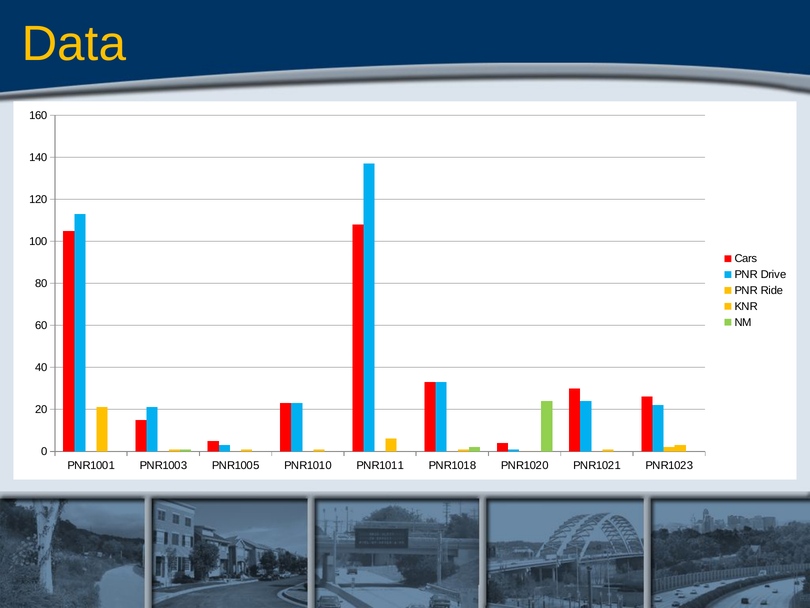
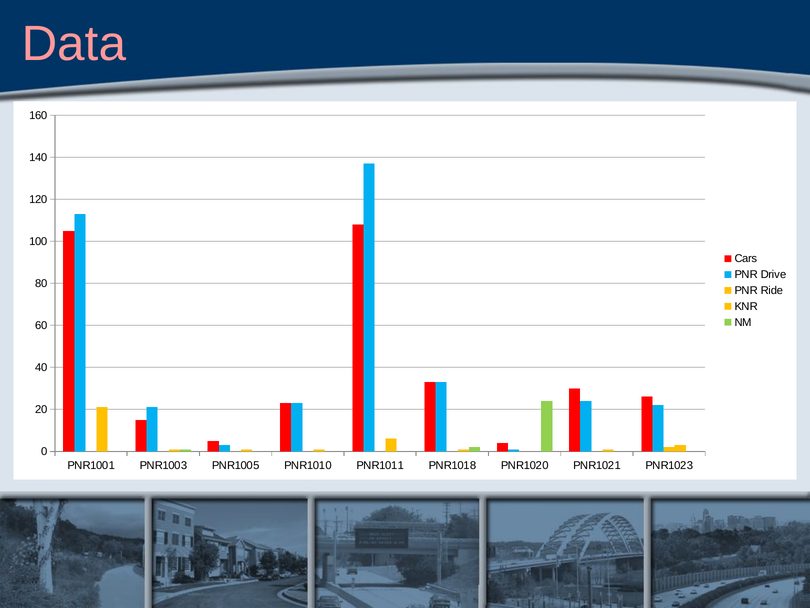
Data colour: yellow -> pink (74, 44)
